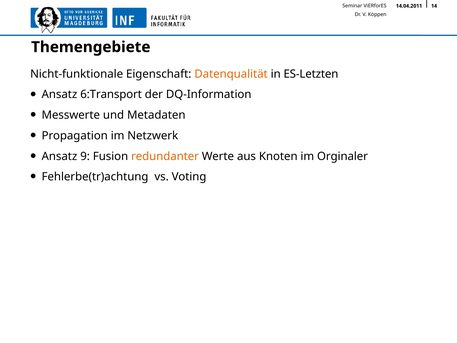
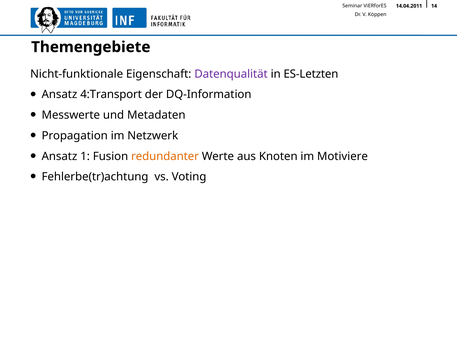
Datenqualität colour: orange -> purple (231, 74)
6:Transport: 6:Transport -> 4:Transport (111, 94)
9: 9 -> 1 (85, 156)
Orginaler: Orginaler -> Motiviere (342, 156)
